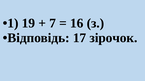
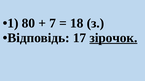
19: 19 -> 80 (28, 23)
16: 16 -> 18 (77, 23)
зірочок underline: none -> present (113, 38)
